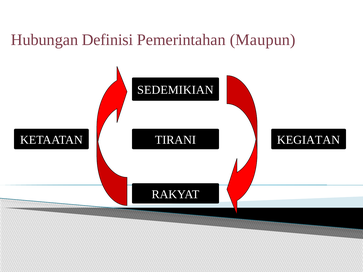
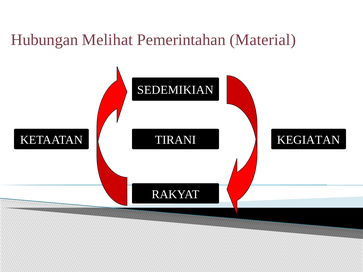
Definisi: Definisi -> Melihat (107, 40)
Maupun: Maupun -> Material (263, 40)
